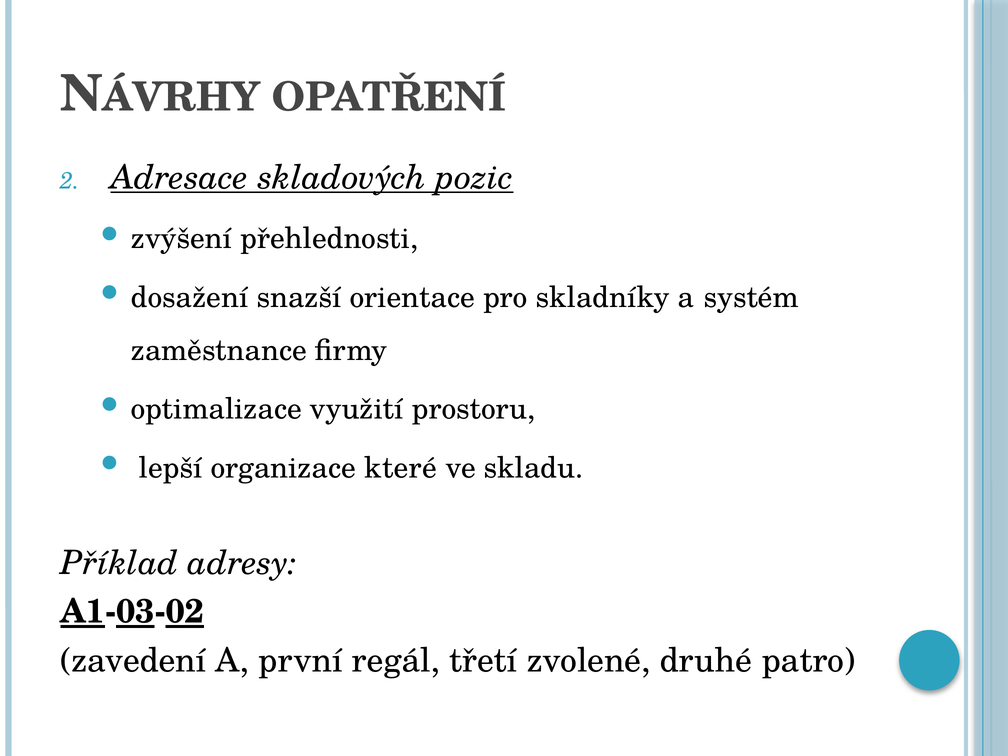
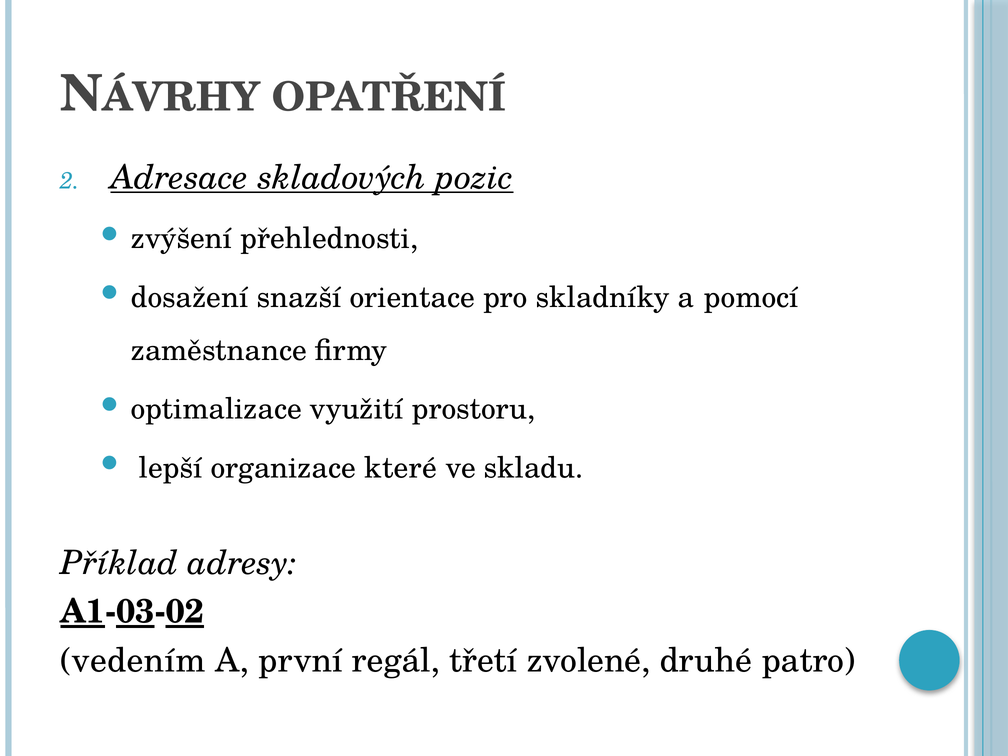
systém: systém -> pomocí (751, 297)
zavedení: zavedení -> vedením (133, 661)
